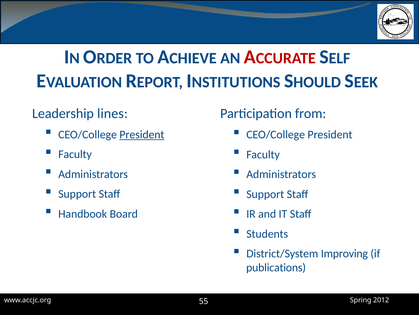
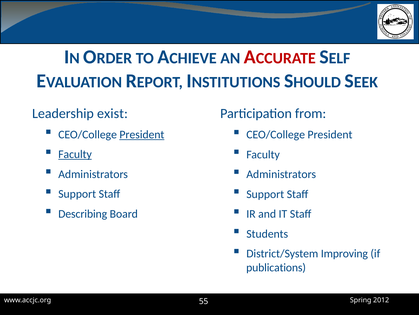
lines: lines -> exist (112, 113)
Faculty underline: none -> present (75, 154)
Handbook: Handbook -> Describing (83, 213)
